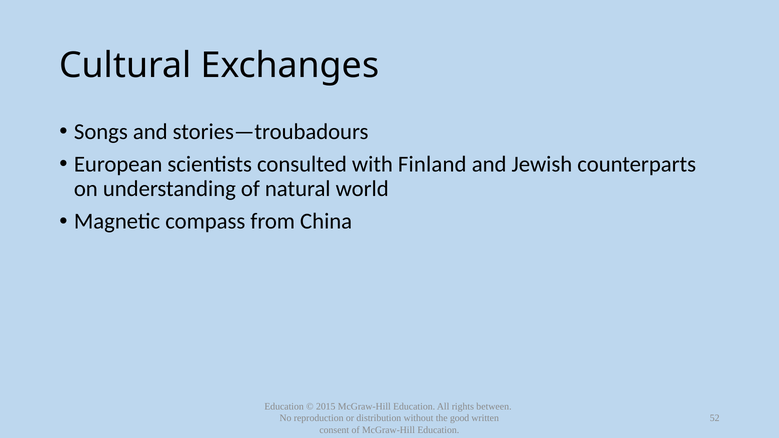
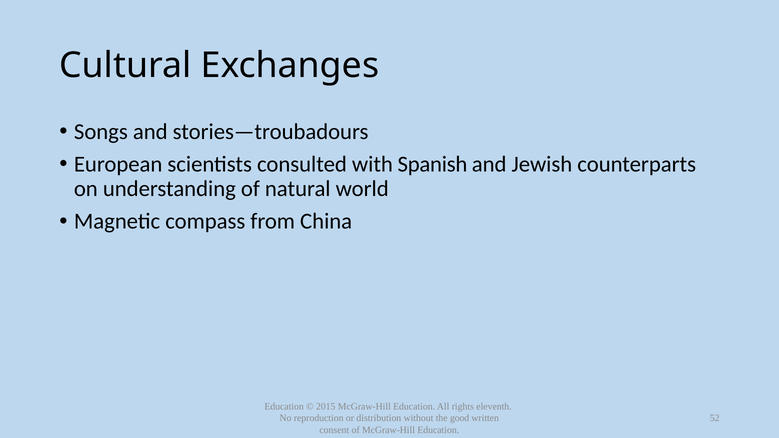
Finland: Finland -> Spanish (432, 164)
between: between -> eleventh (494, 407)
